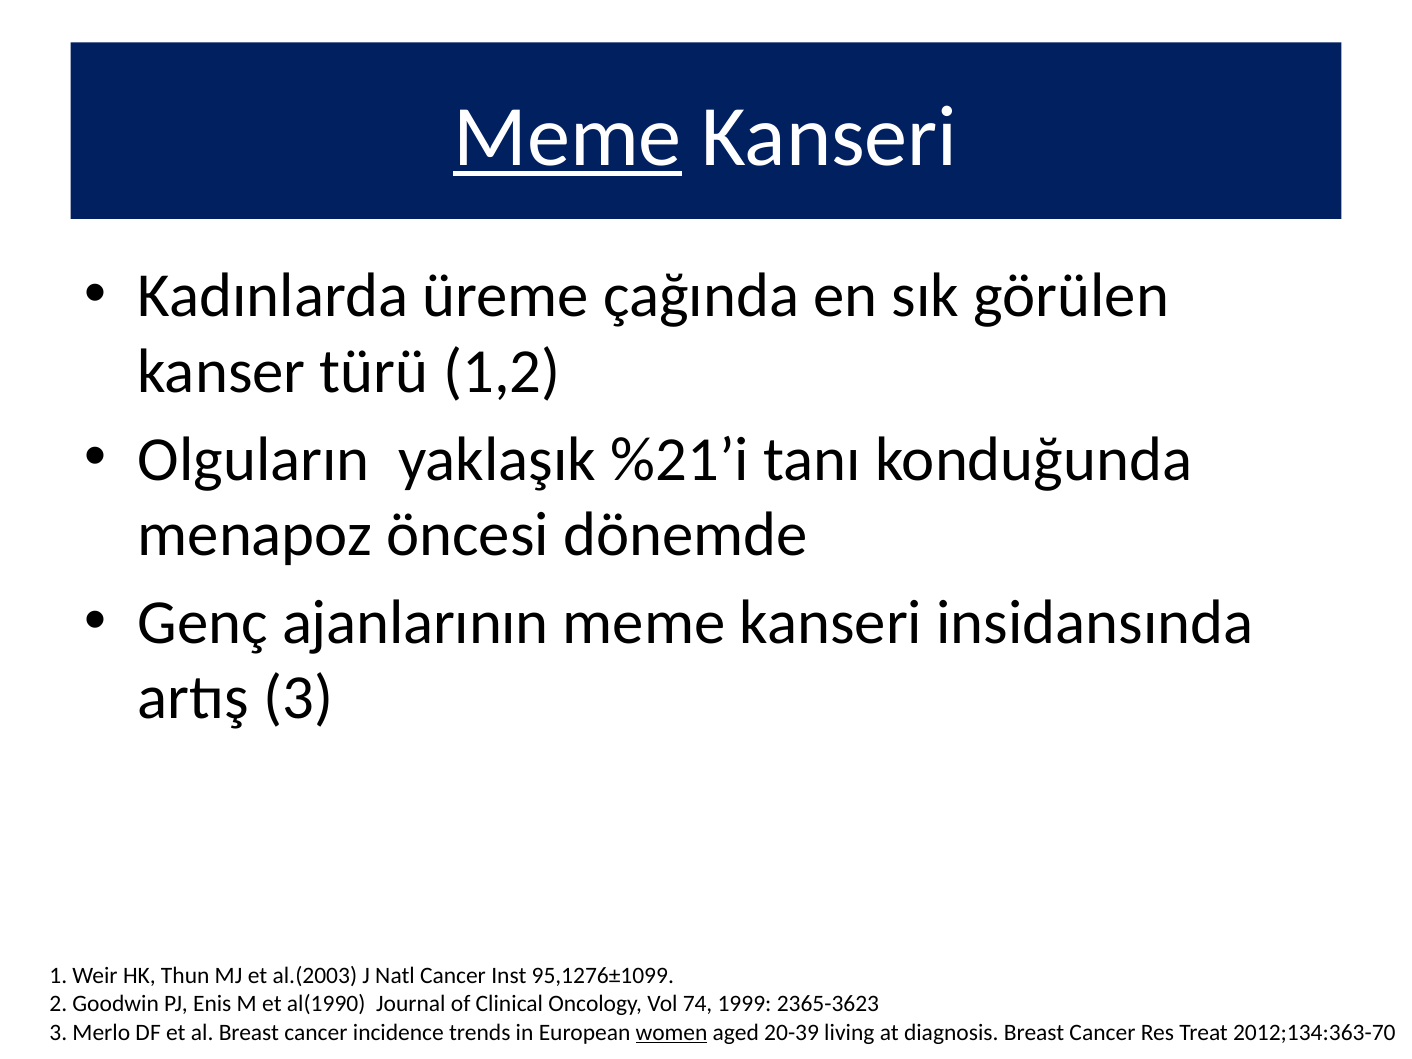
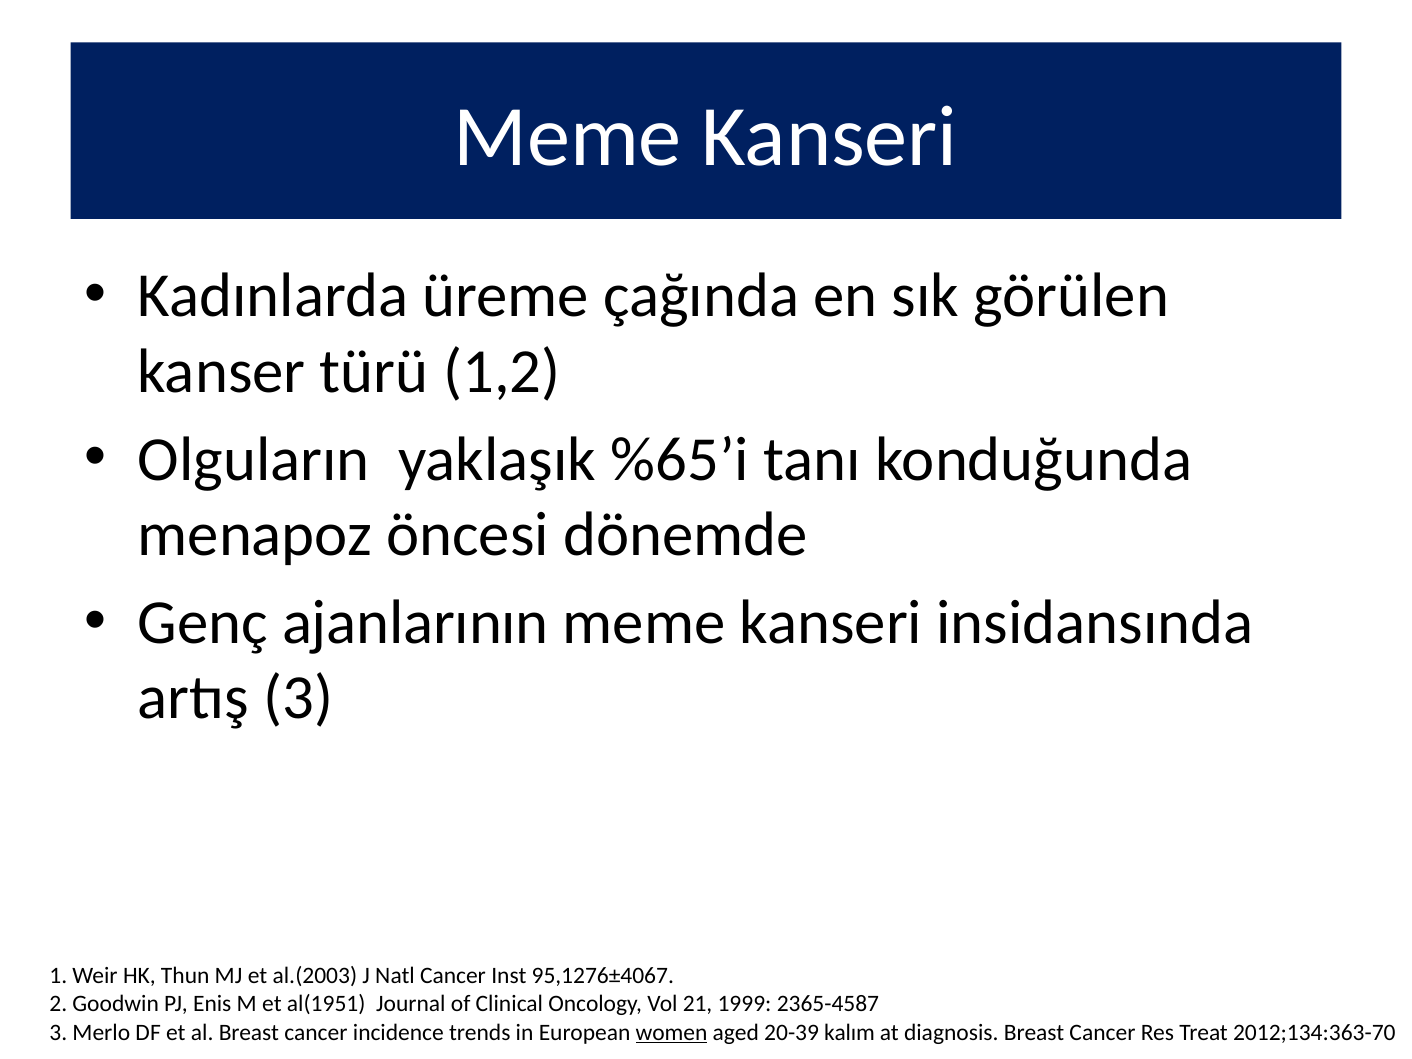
Meme underline: present -> none (568, 137)
%21’i: %21’i -> %65’i (680, 459)
95,1276±1099: 95,1276±1099 -> 95,1276±4067 (603, 976)
al(1990: al(1990 -> al(1951 (326, 1004)
74: 74 -> 21 (698, 1004)
2365-3623: 2365-3623 -> 2365-4587 (828, 1004)
living: living -> kalım (850, 1032)
